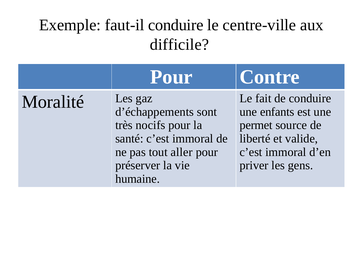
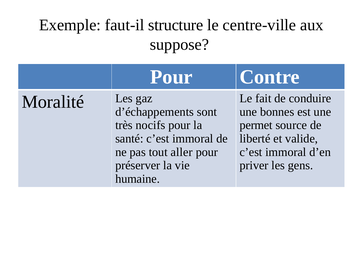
faut-il conduire: conduire -> structure (176, 25)
difficile: difficile -> suppose (179, 44)
enfants: enfants -> bonnes (277, 111)
